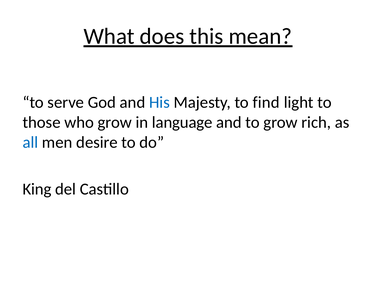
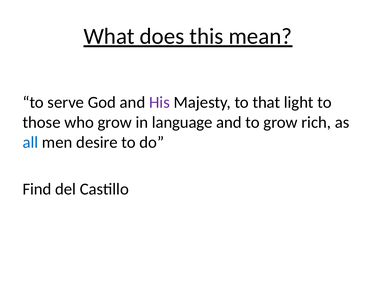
His colour: blue -> purple (159, 102)
find: find -> that (266, 102)
King: King -> Find (37, 189)
